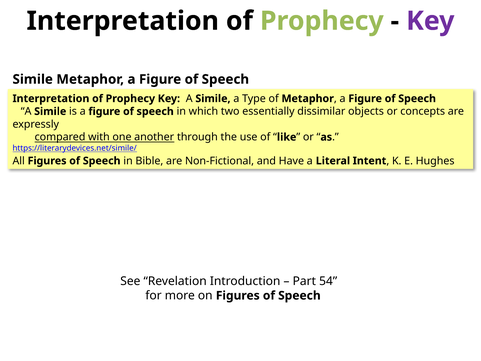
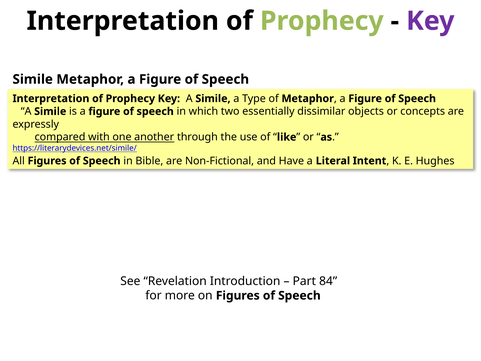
54: 54 -> 84 (328, 281)
